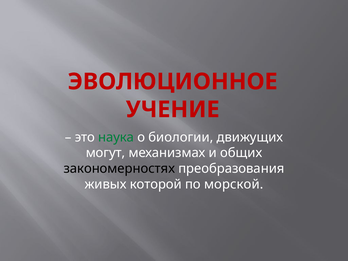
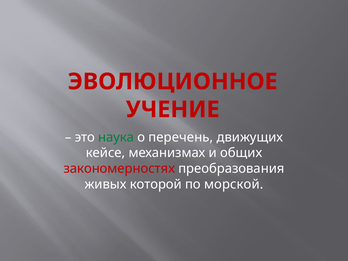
биологии: биологии -> перечень (181, 137)
могут: могут -> кейсе (105, 153)
закономерностях colour: black -> red (119, 169)
